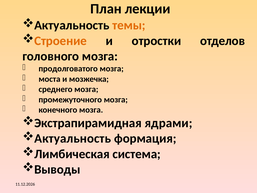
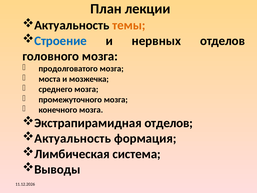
Строение colour: orange -> blue (61, 41)
отростки: отростки -> нервных (156, 41)
Экстрапирамидная ядрами: ядрами -> отделов (169, 123)
